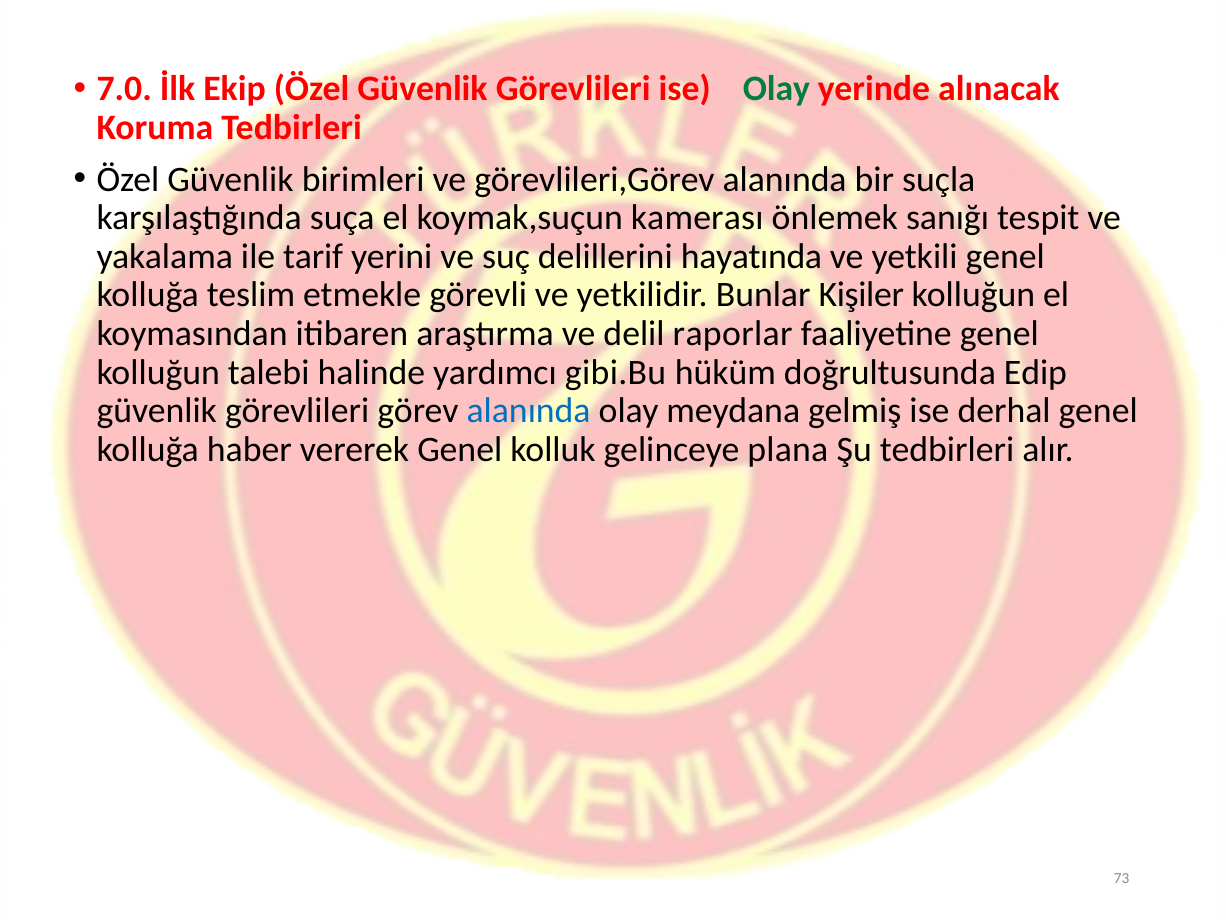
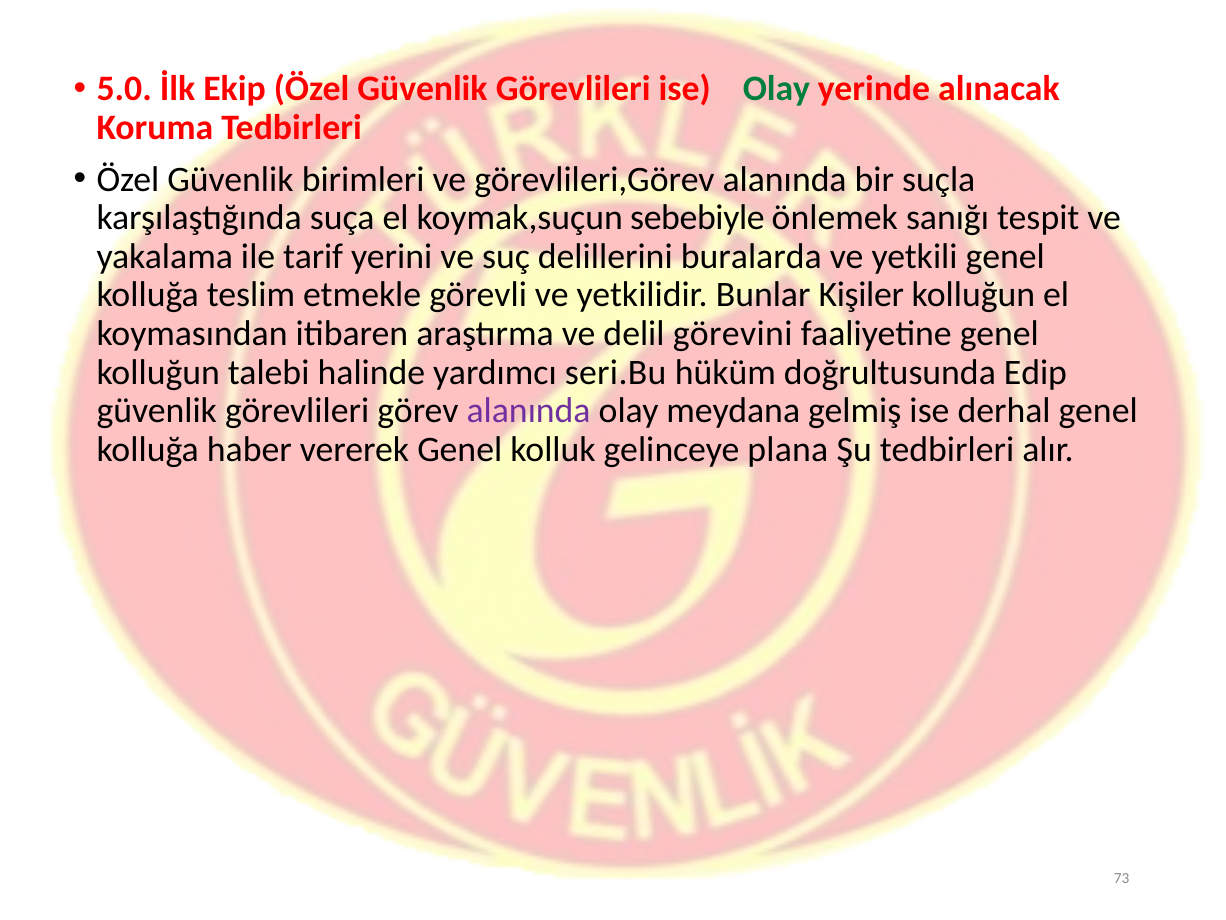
7.0: 7.0 -> 5.0 (124, 89)
kamerası: kamerası -> sebebiyle (697, 218)
hayatında: hayatında -> buralarda (751, 256)
raporlar: raporlar -> görevini (733, 334)
gibi.Bu: gibi.Bu -> seri.Bu (616, 372)
alanında colour: blue -> purple (529, 411)
